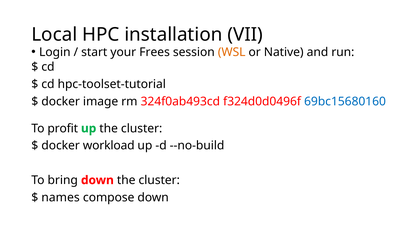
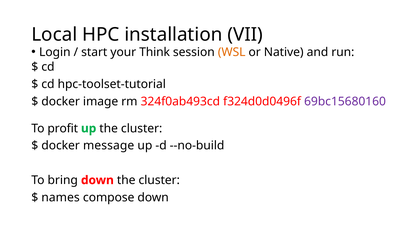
Frees: Frees -> Think (155, 52)
69bc15680160 colour: blue -> purple (345, 101)
workload: workload -> message (109, 146)
